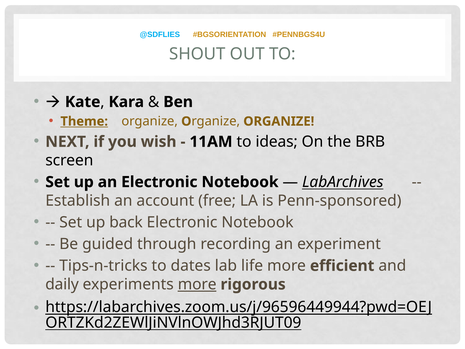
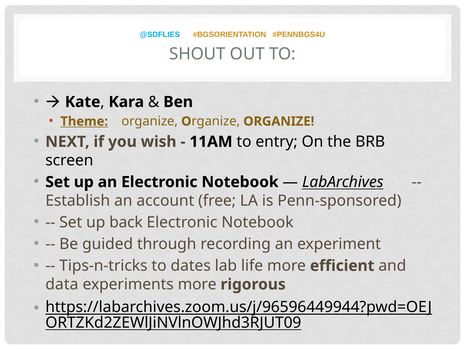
ideas: ideas -> entry (277, 142)
daily: daily -> data (62, 284)
more underline: present -> none (197, 284)
